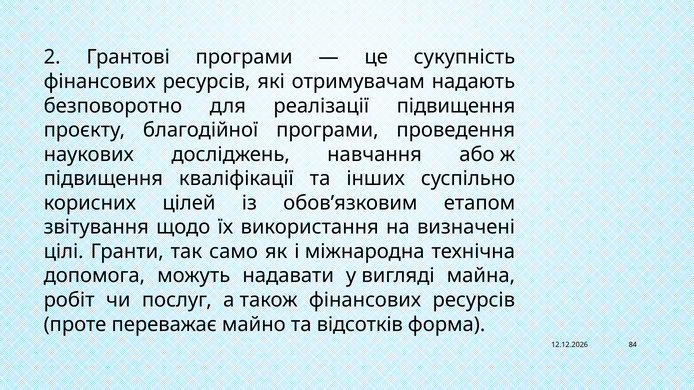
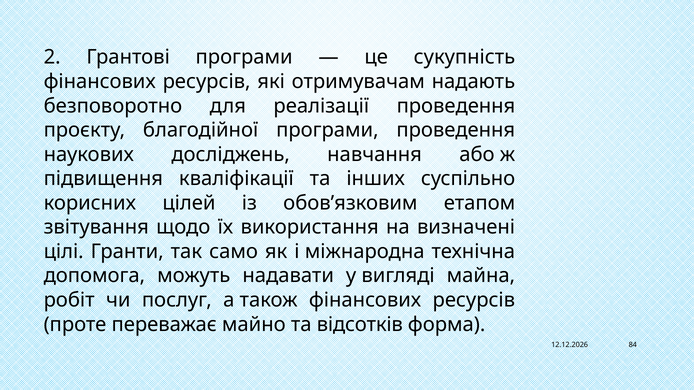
реалізації підвищення: підвищення -> проведення (456, 106)
